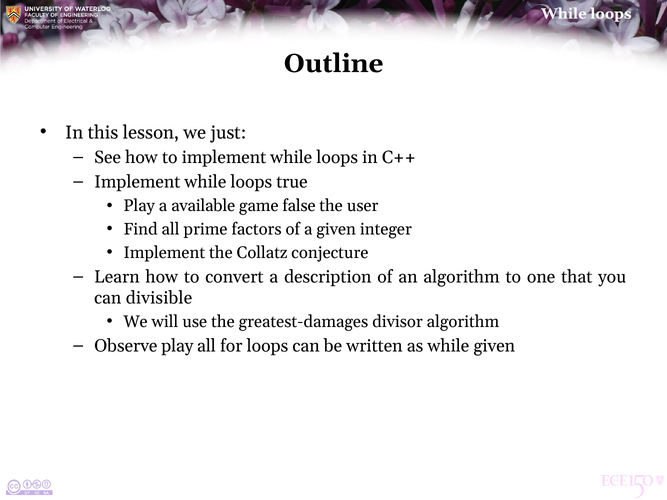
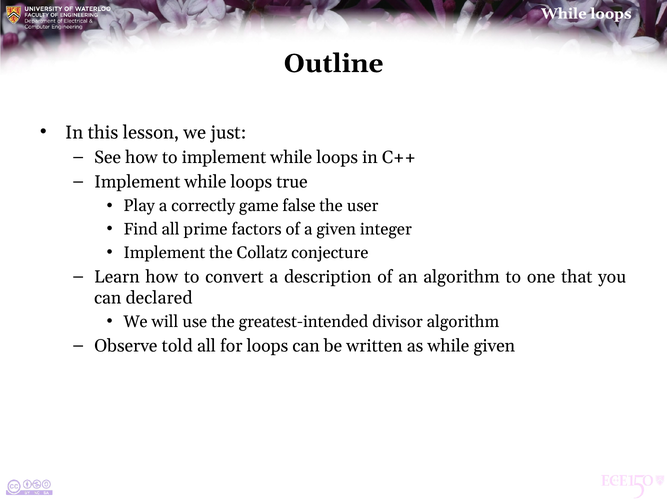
available: available -> correctly (203, 206)
divisible: divisible -> declared (159, 298)
greatest-damages: greatest-damages -> greatest-intended (303, 322)
Observe play: play -> told (177, 346)
